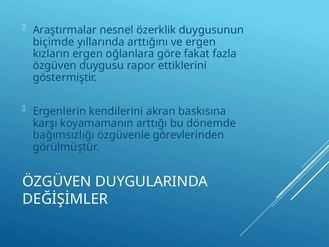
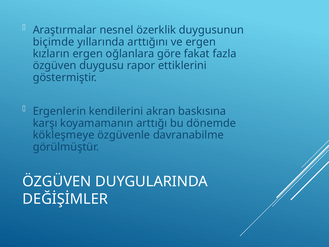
bağımsızlığı: bağımsızlığı -> kökleşmeye (64, 135)
görevlerinden: görevlerinden -> davranabilme (188, 135)
